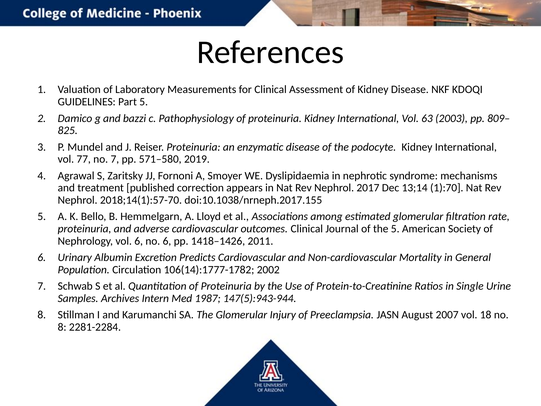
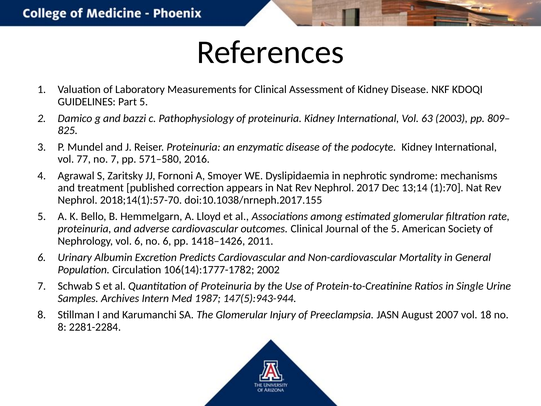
2019: 2019 -> 2016 (197, 159)
